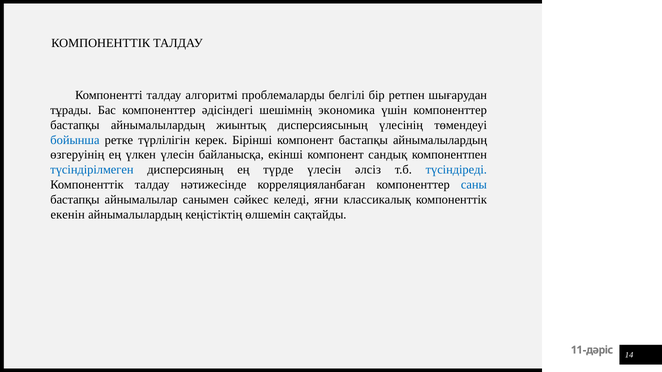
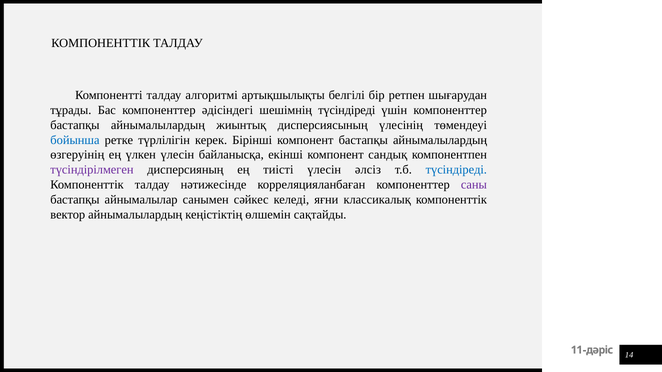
проблемаларды: проблемаларды -> артықшылықты (283, 95)
шешімнің экономика: экономика -> түсіндіреді (347, 110)
түсіндірілмеген colour: blue -> purple (92, 170)
түрде: түрде -> тиісті (278, 170)
саны colour: blue -> purple (474, 185)
екенін: екенін -> вектор (68, 215)
